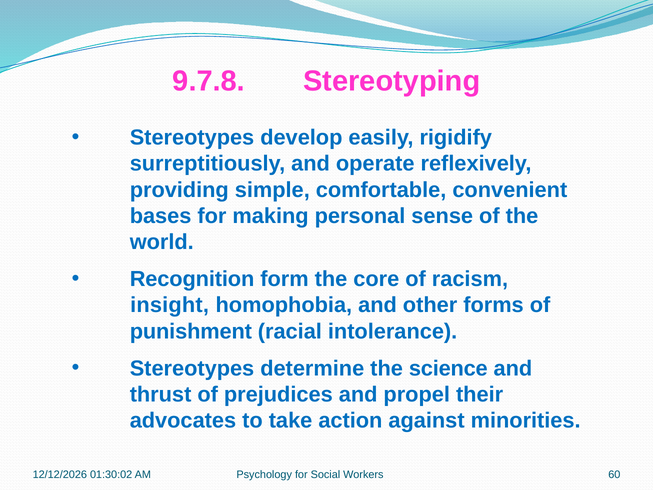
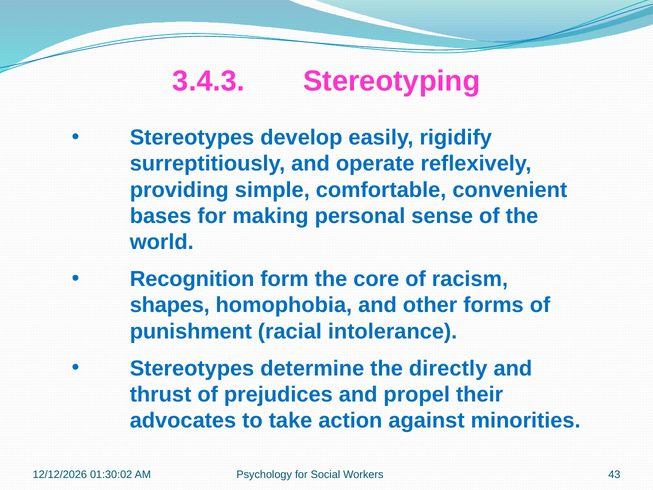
9.7.8: 9.7.8 -> 3.4.3 (209, 81)
insight: insight -> shapes (170, 305)
science: science -> directly (448, 368)
60: 60 -> 43 (614, 474)
